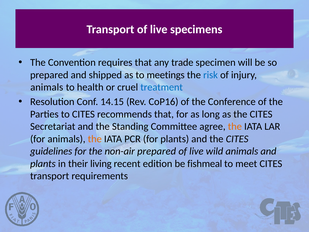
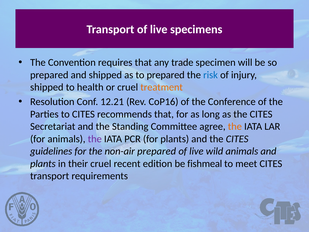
to meetings: meetings -> prepared (166, 75)
animals: animals -> shipped (47, 87)
treatment colour: blue -> orange (162, 87)
14.15: 14.15 -> 12.21 (112, 102)
the colour: orange -> purple (95, 139)
their living: living -> cruel (101, 163)
